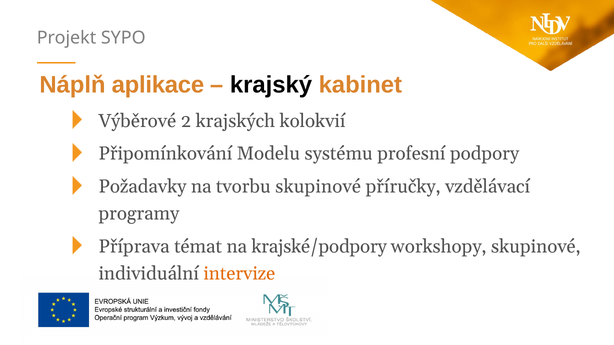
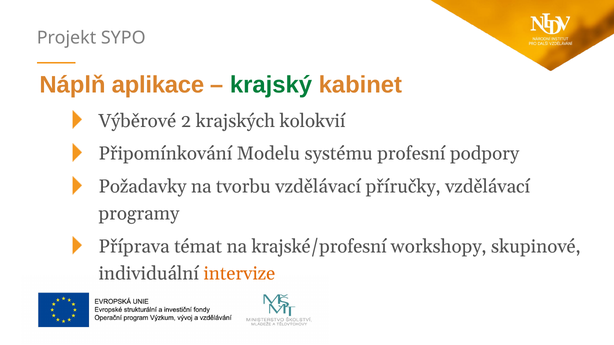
krajský colour: black -> green (271, 85)
tvorbu skupinové: skupinové -> vzdělávací (318, 187)
krajské/podpory: krajské/podpory -> krajské/profesní (319, 247)
